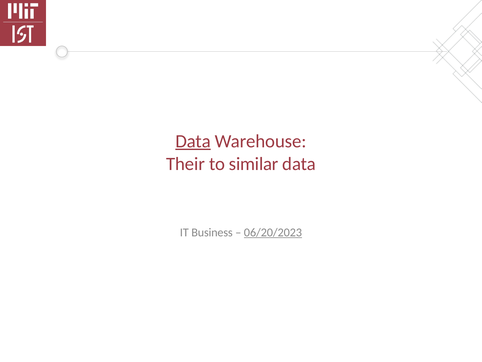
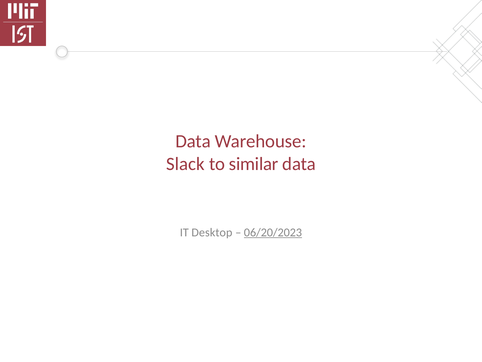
Data underline: present -> none (193, 141)
Their: Their -> Slack (185, 164)
Business: Business -> Desktop (212, 232)
